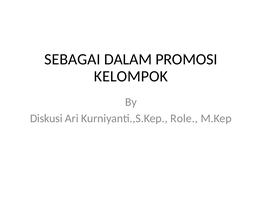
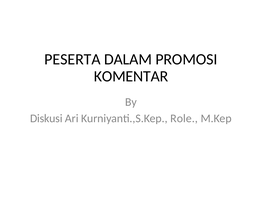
SEBAGAI: SEBAGAI -> PESERTA (72, 59)
KELOMPOK: KELOMPOK -> KOMENTAR (131, 76)
